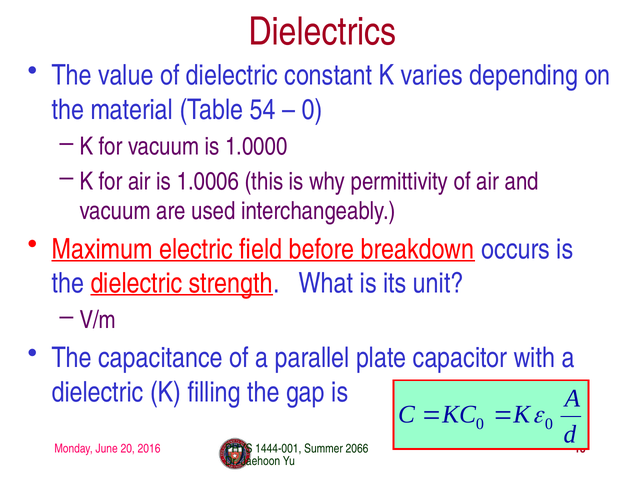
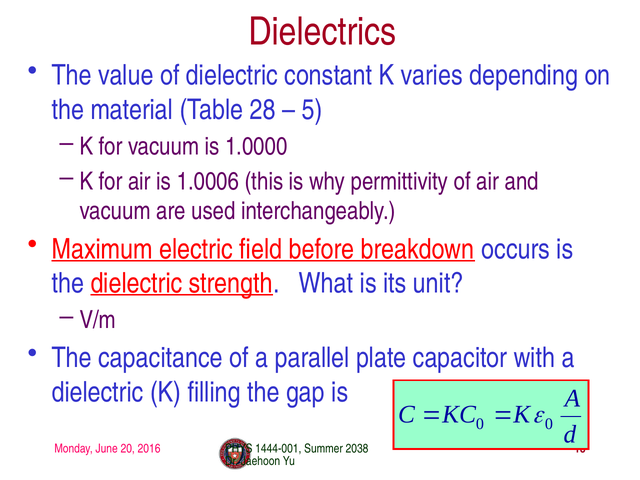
54: 54 -> 28 (263, 110)
0: 0 -> 5 (312, 110)
2066: 2066 -> 2038 (357, 449)
